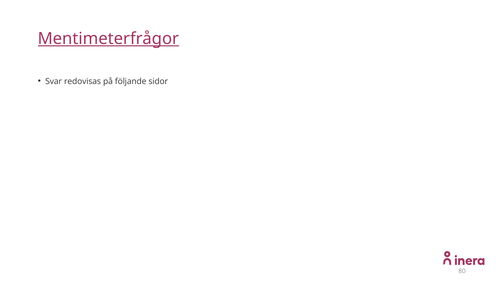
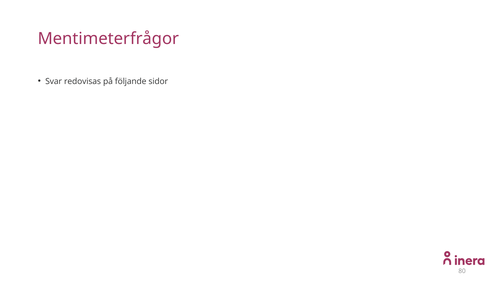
Mentimeterfrågor underline: present -> none (109, 39)
